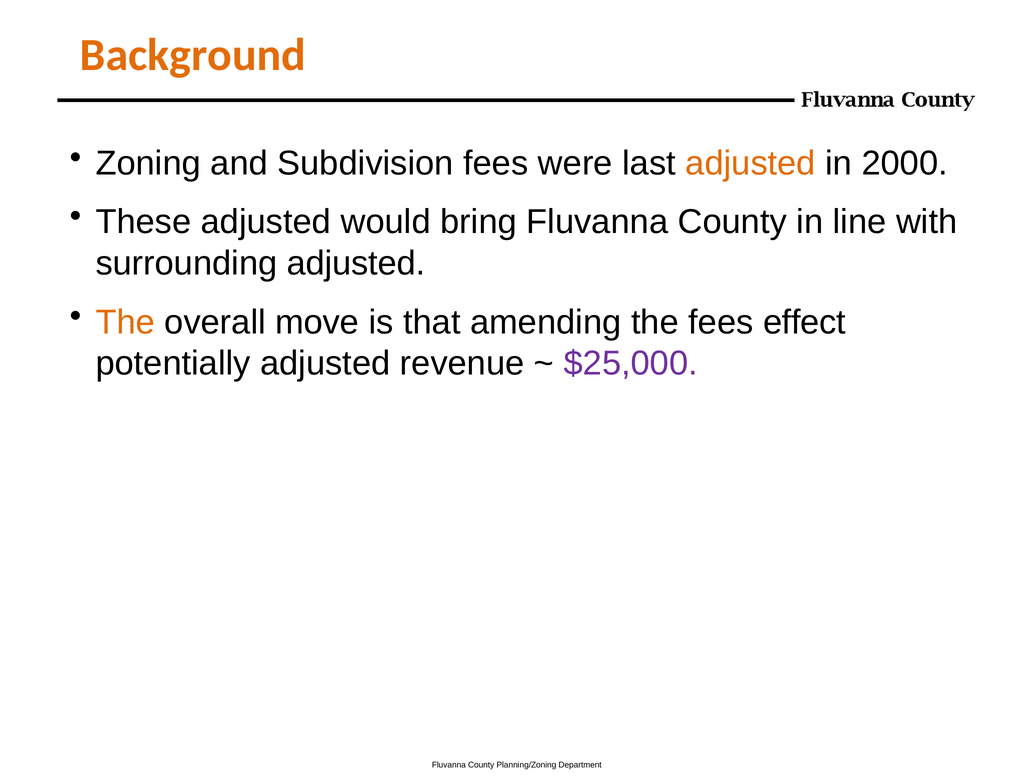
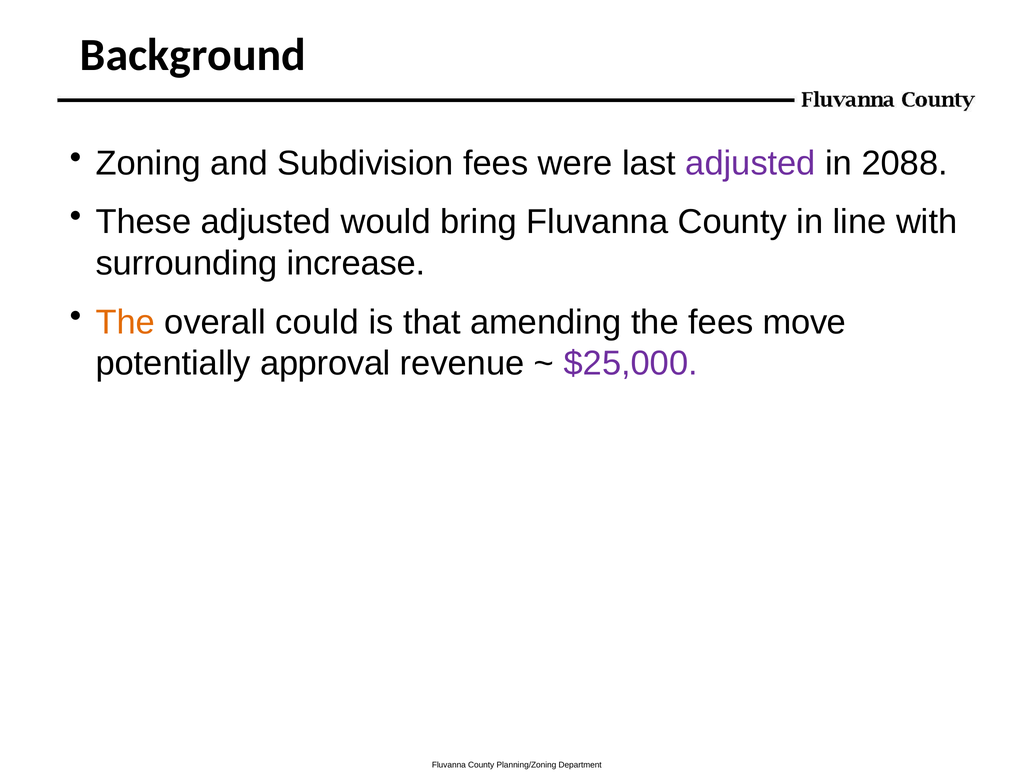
Background colour: orange -> black (193, 55)
adjusted colour: orange -> purple (751, 163)
2000: 2000 -> 2088 (905, 163)
surrounding adjusted: adjusted -> increase (356, 263)
move: move -> could (317, 322)
effect: effect -> move (804, 322)
potentially adjusted: adjusted -> approval (325, 363)
